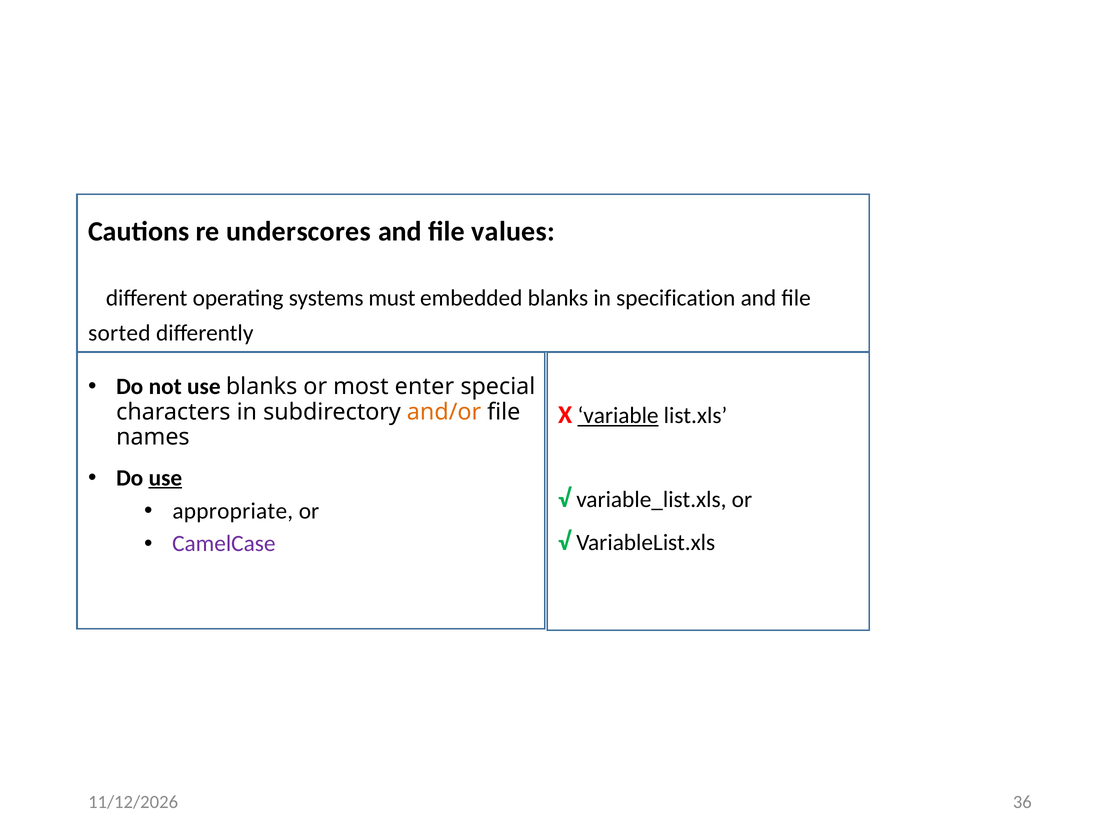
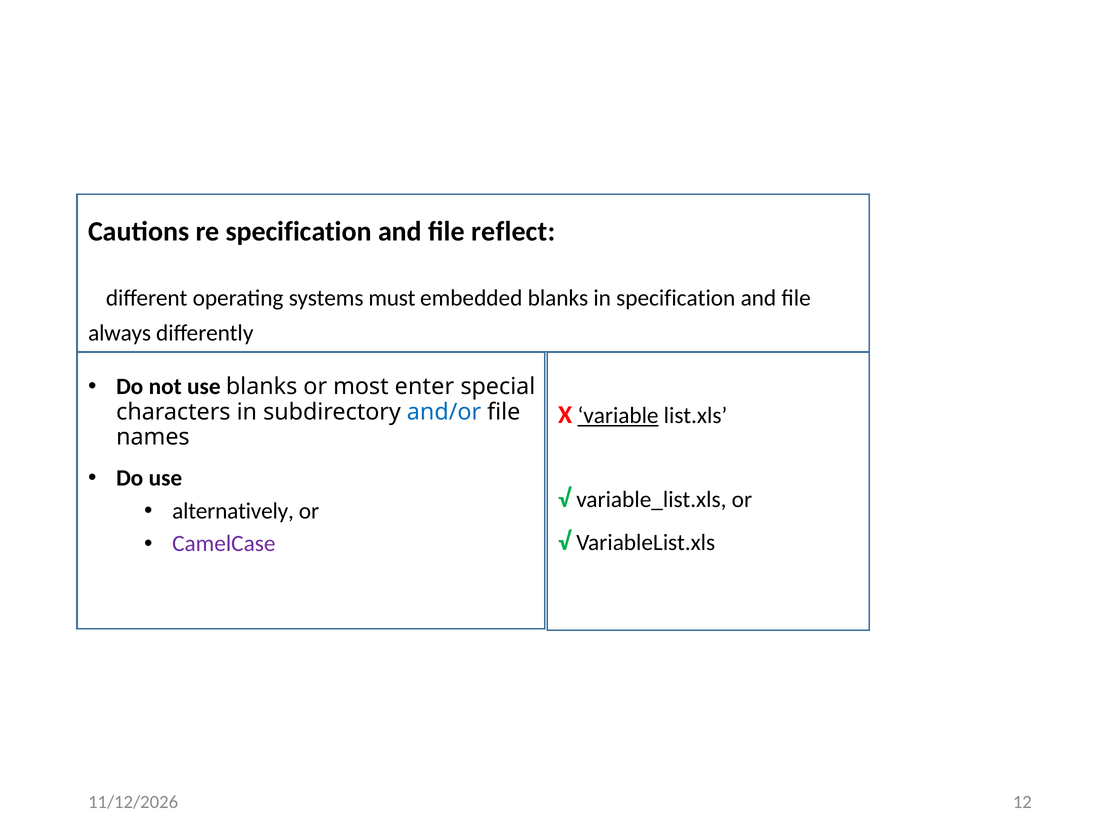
re underscores: underscores -> specification (299, 231)
values: values -> reflect (513, 231)
sorted: sorted -> always (120, 333)
and/or colour: orange -> blue (444, 412)
use underline: present -> none (165, 478)
appropriate: appropriate -> alternatively (233, 511)
36: 36 -> 12 (1022, 802)
